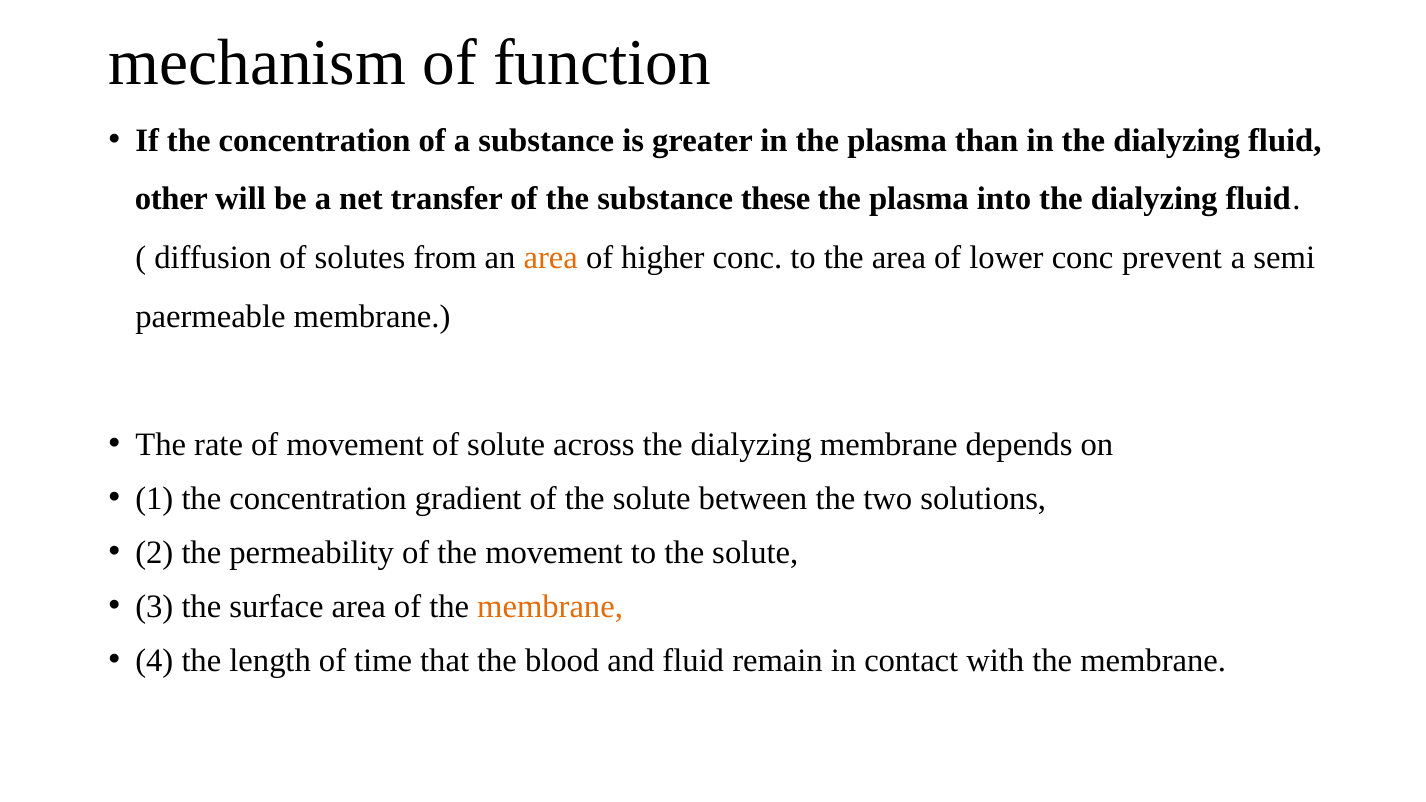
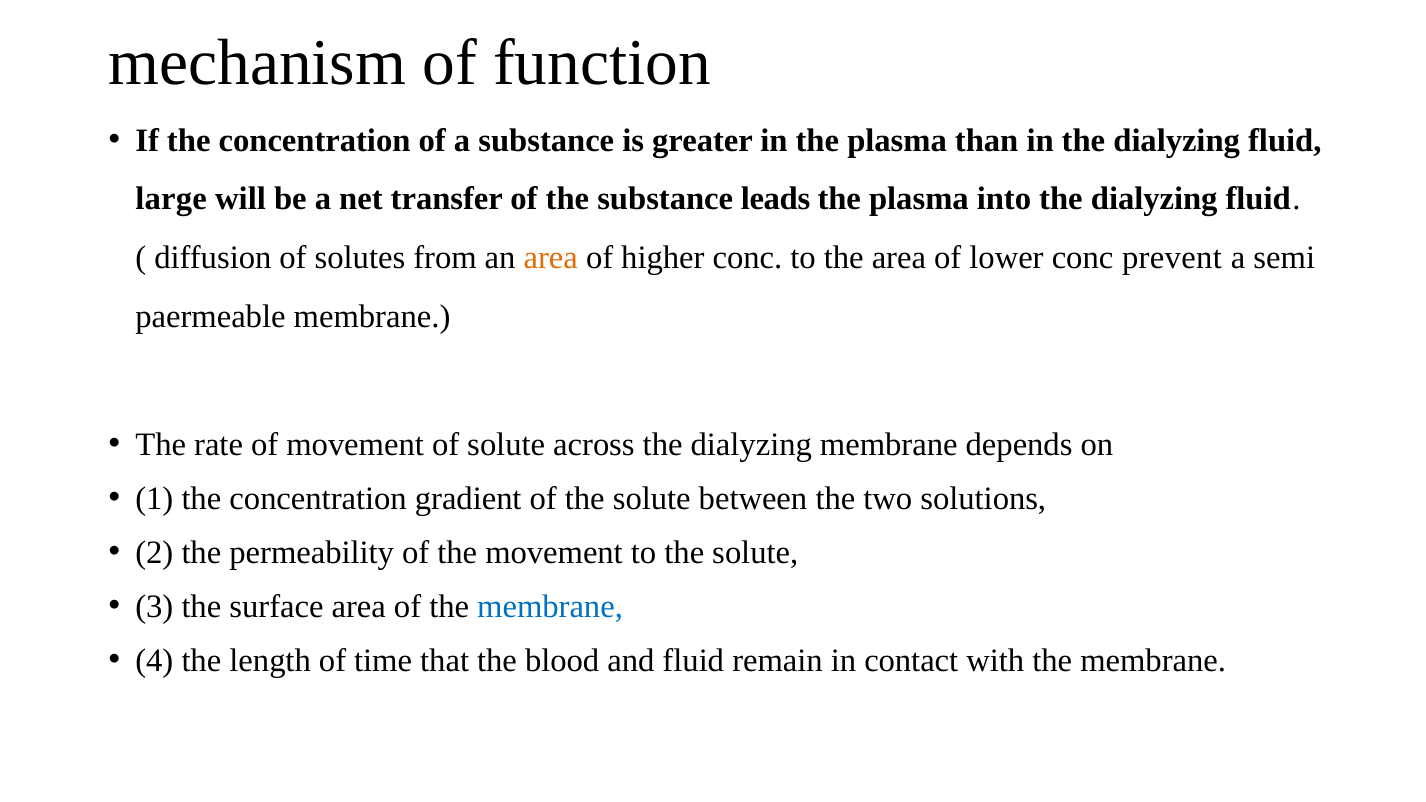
other: other -> large (171, 199)
these: these -> leads (776, 199)
membrane colour: orange -> blue (550, 607)
